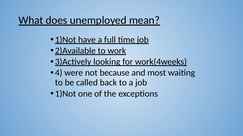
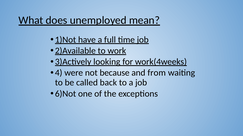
most: most -> from (157, 73)
1)Not: 1)Not -> 6)Not (66, 94)
